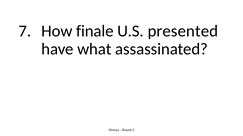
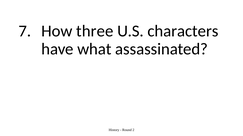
finale: finale -> three (95, 31)
presented: presented -> characters (183, 31)
